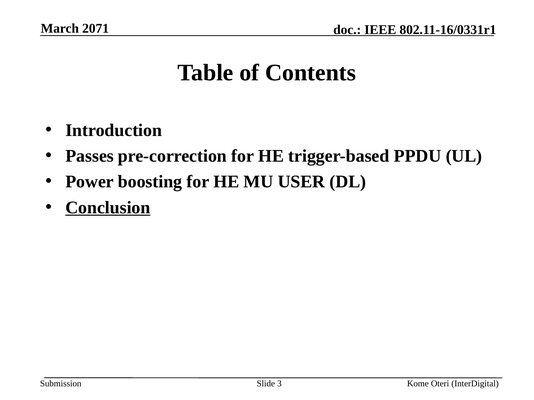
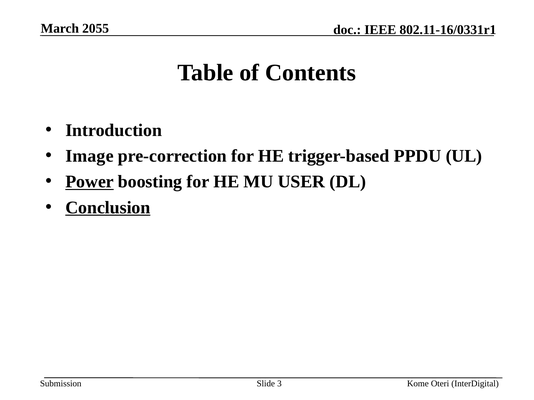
2071: 2071 -> 2055 (96, 28)
Passes: Passes -> Image (90, 156)
Power underline: none -> present (90, 182)
